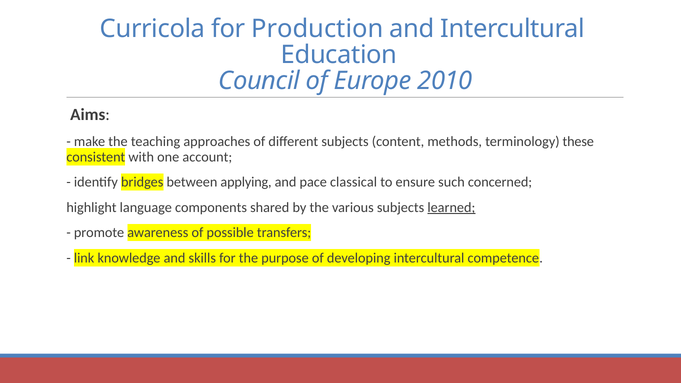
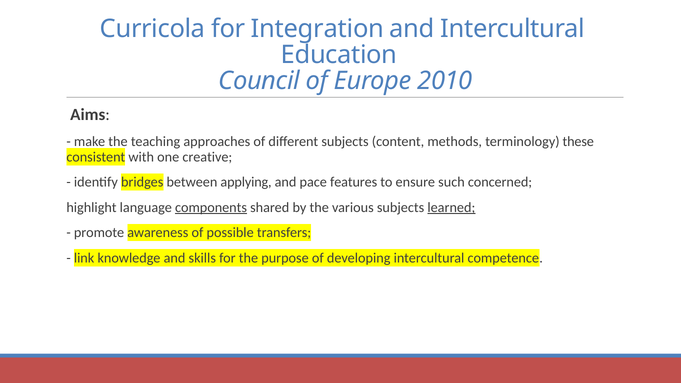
Production: Production -> Integration (318, 29)
account: account -> creative (207, 157)
classical: classical -> features (354, 182)
components underline: none -> present (211, 207)
